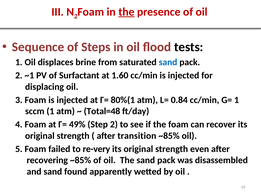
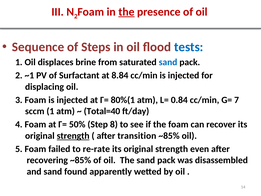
tests colour: black -> blue (189, 47)
1.60: 1.60 -> 8.84 (120, 75)
G= 1: 1 -> 7 (237, 100)
Total=48: Total=48 -> Total=40 (102, 111)
49%: 49% -> 50% (77, 124)
Step 2: 2 -> 8 (114, 124)
strength underline: none -> present (73, 136)
re-very: re-very -> re-rate (96, 149)
